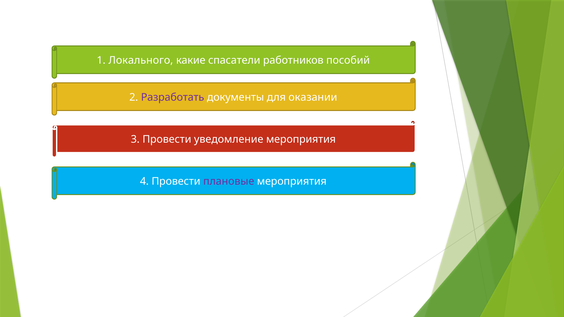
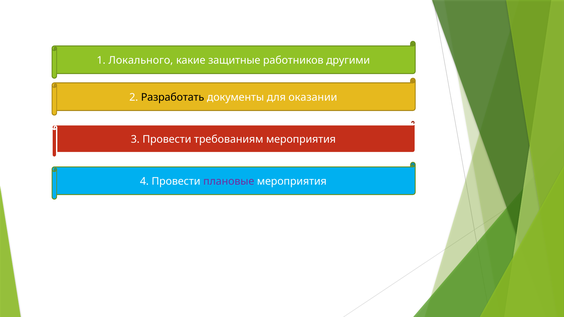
спасатели: спасатели -> защитные (234, 61)
пособий: пособий -> другими (348, 61)
Разработать colour: purple -> black (173, 97)
уведомление: уведомление -> требованиям (229, 140)
